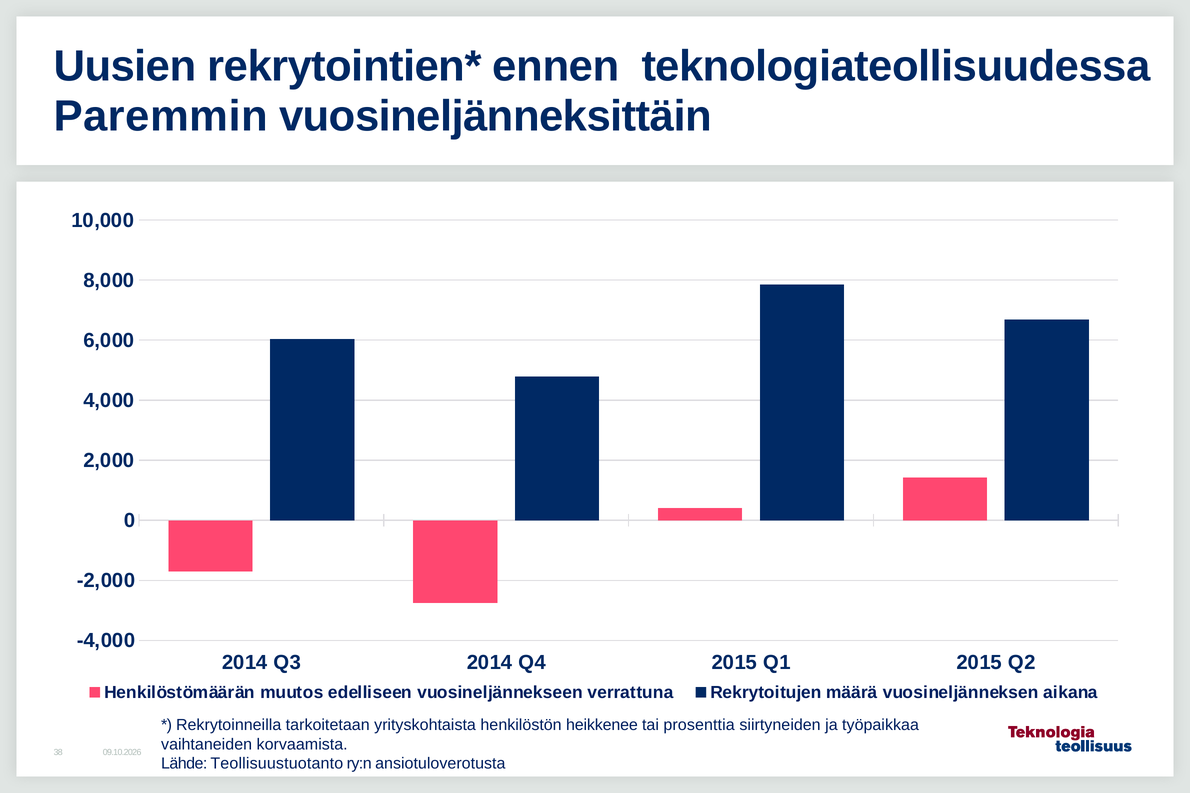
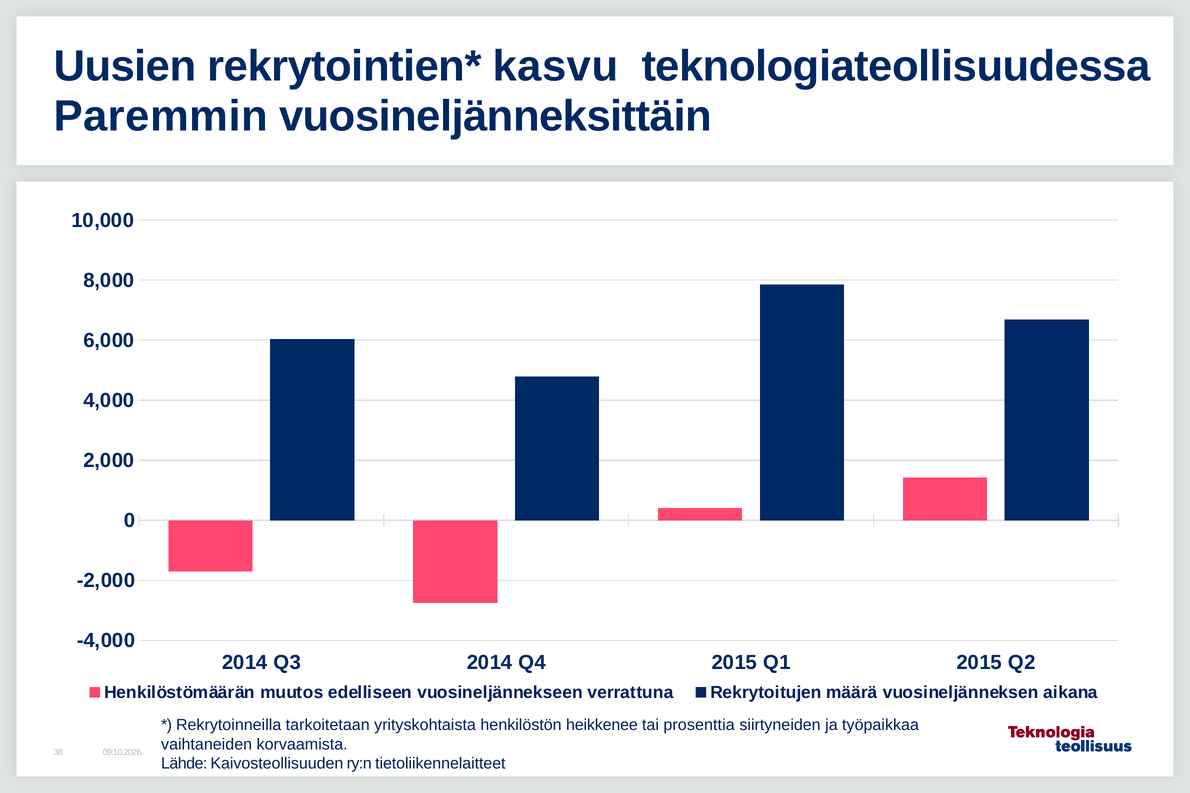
ennen: ennen -> kasvu (556, 66)
Teollisuustuotanto: Teollisuustuotanto -> Kaivosteollisuuden (277, 764)
ansiotuloverotusta: ansiotuloverotusta -> tietoliikennelaitteet (440, 764)
